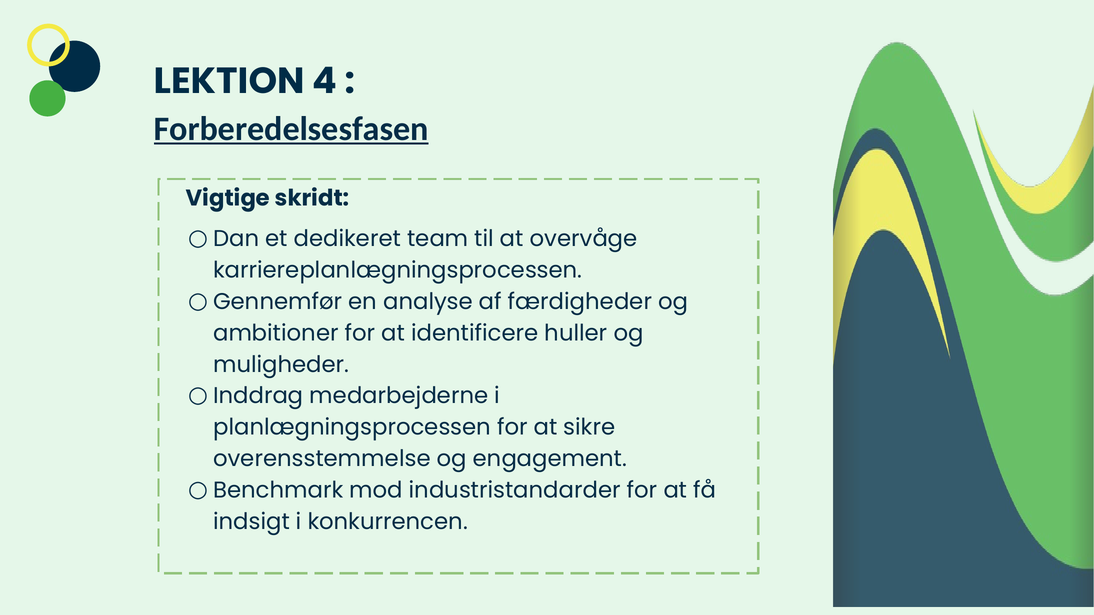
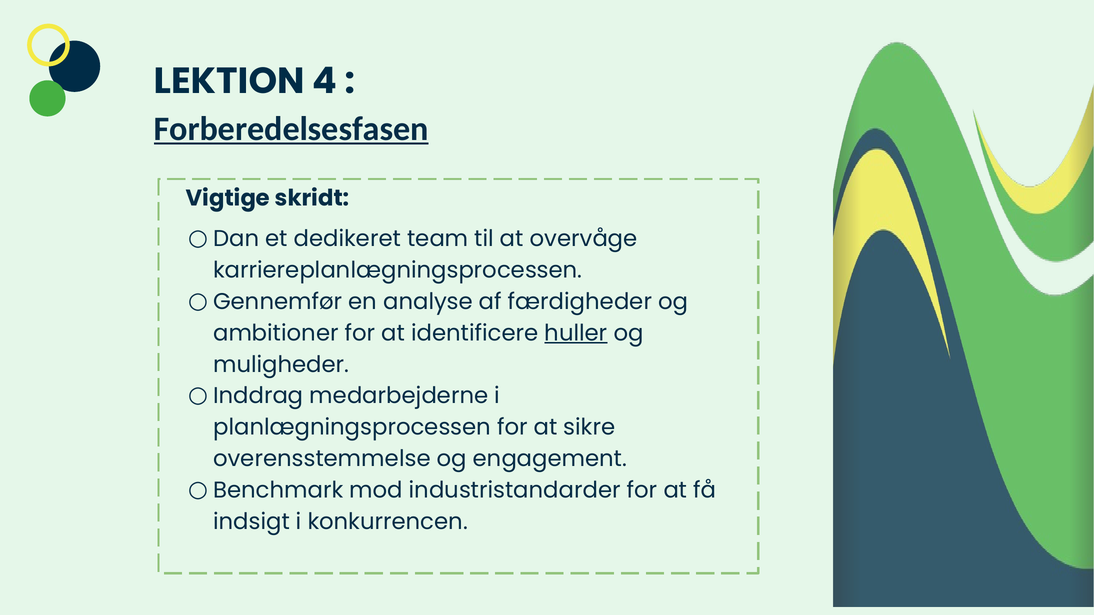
huller underline: none -> present (576, 333)
